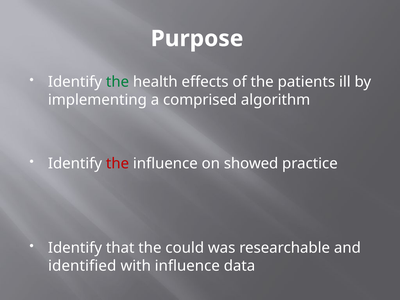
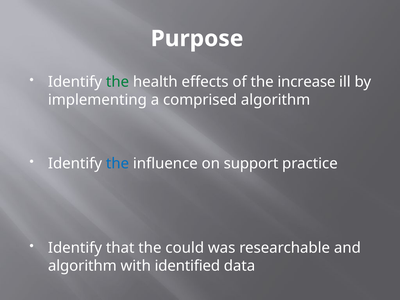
patients: patients -> increase (306, 82)
the colour: red -> blue (117, 163)
showed: showed -> support (251, 163)
identified: identified -> algorithm (82, 266)
with influence: influence -> identified (187, 266)
